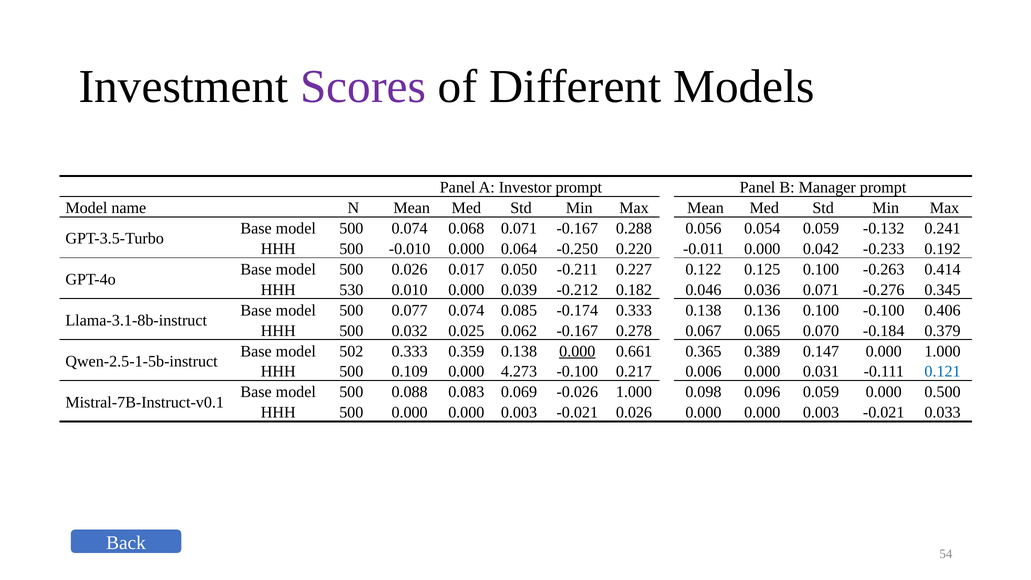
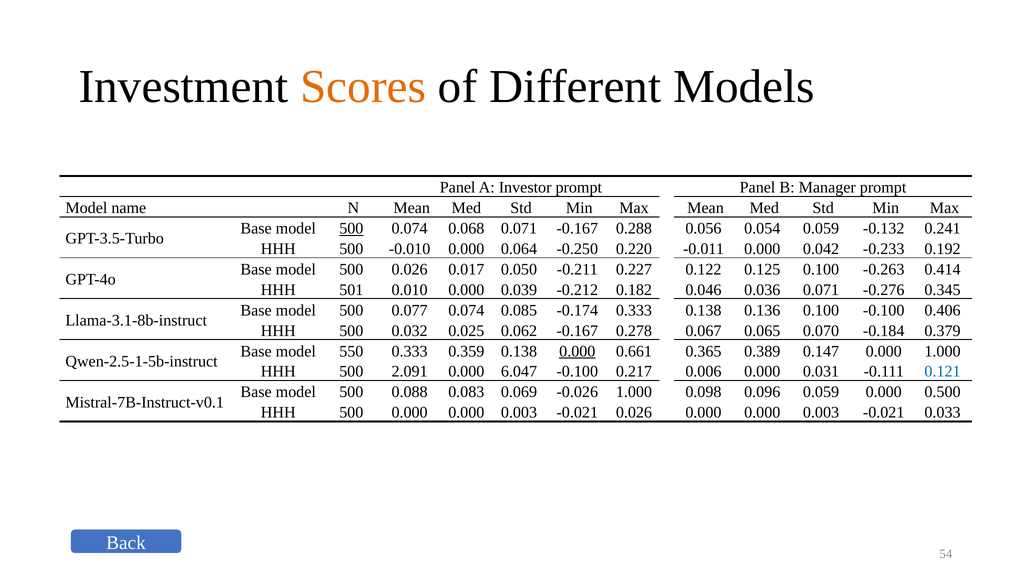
Scores colour: purple -> orange (363, 87)
500 underline: none -> present (351, 228)
530: 530 -> 501 (351, 290)
502: 502 -> 550 (351, 351)
0.109: 0.109 -> 2.091 (410, 372)
4.273: 4.273 -> 6.047 (519, 372)
